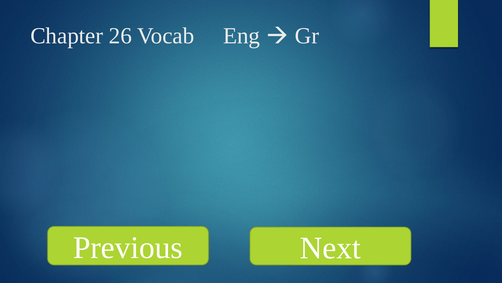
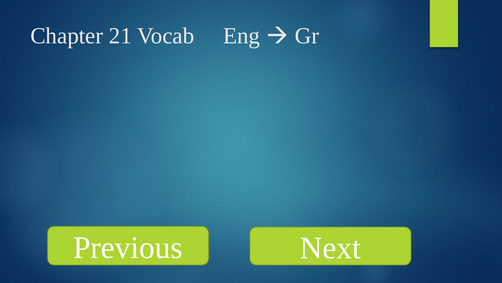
26: 26 -> 21 (120, 36)
